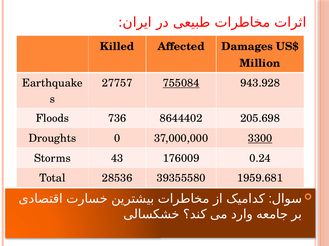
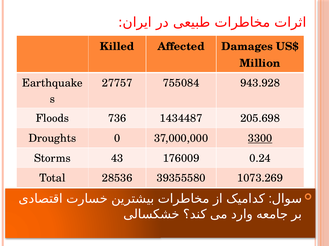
755084 underline: present -> none (181, 83)
8644402: 8644402 -> 1434487 (181, 119)
1959.681: 1959.681 -> 1073.269 (260, 179)
